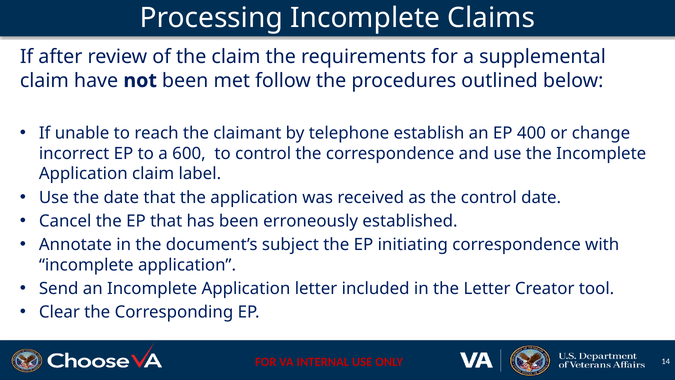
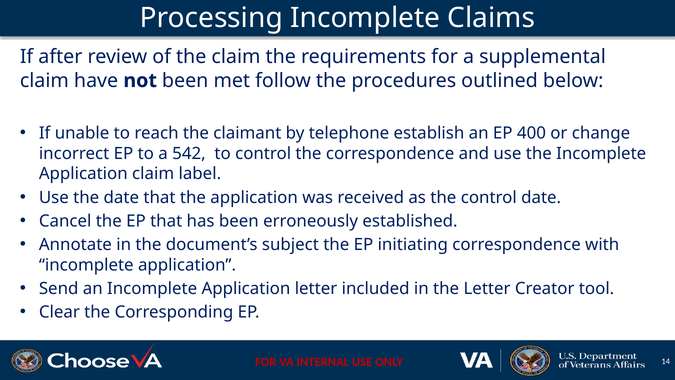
600: 600 -> 542 (189, 153)
